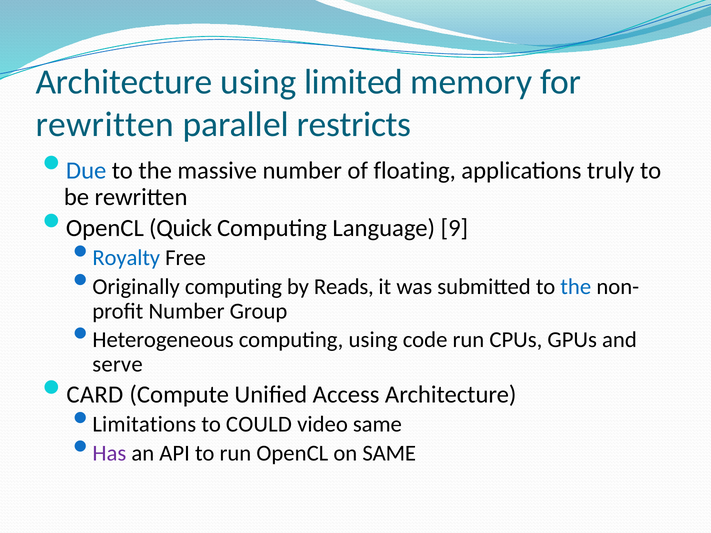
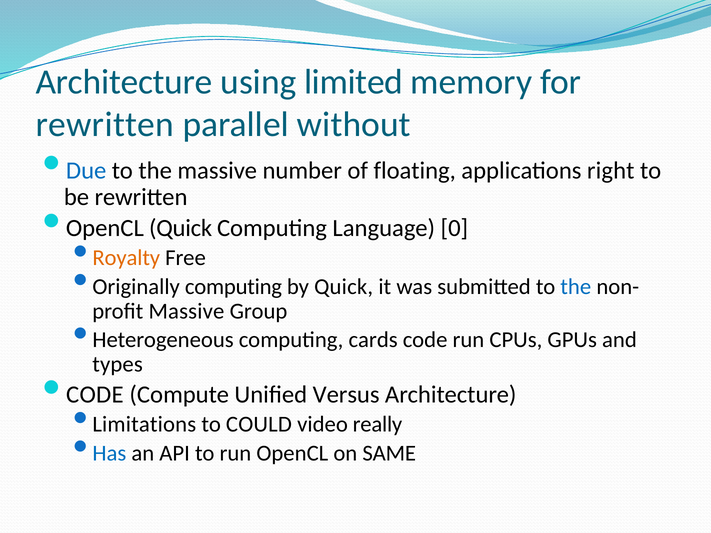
restricts: restricts -> without (354, 125)
truly: truly -> right (611, 171)
9: 9 -> 0 (454, 228)
Royalty colour: blue -> orange (126, 258)
by Reads: Reads -> Quick (344, 287)
Number: Number -> Massive (186, 311)
computing using: using -> cards (373, 340)
serve: serve -> types (118, 365)
CARD: CARD -> CODE (95, 395)
Access: Access -> Versus (346, 395)
video same: same -> really (377, 425)
Has colour: purple -> blue (109, 453)
